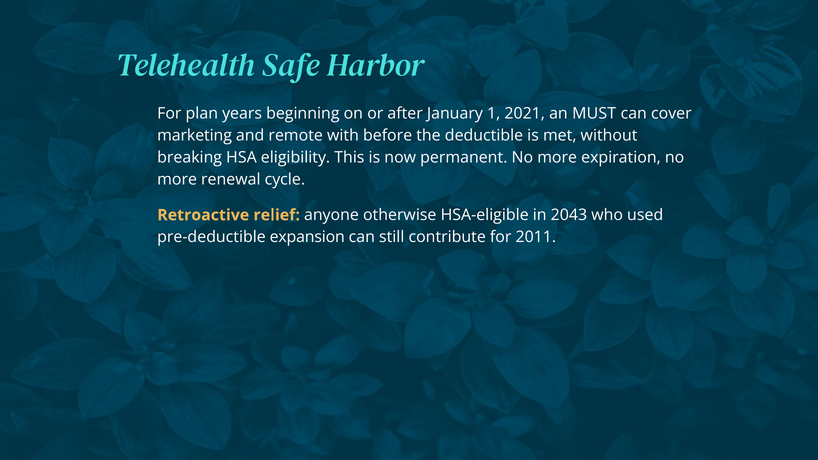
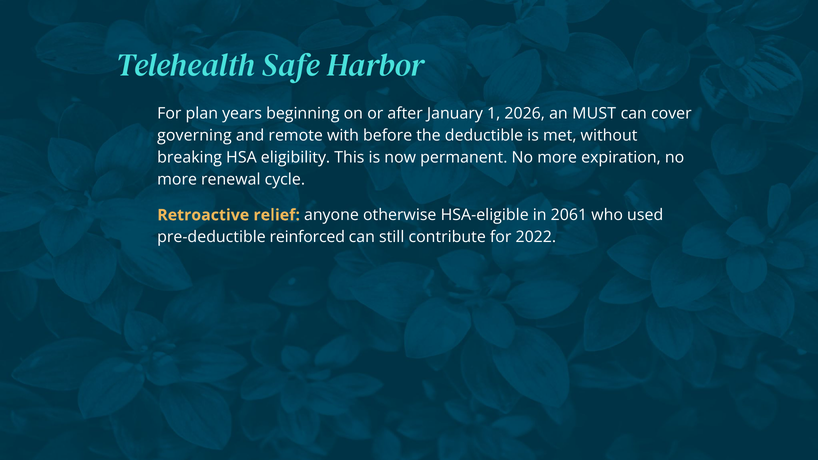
2021: 2021 -> 2026 (525, 114)
marketing: marketing -> governing (194, 136)
2043: 2043 -> 2061 (569, 215)
expansion: expansion -> reinforced (307, 237)
2011: 2011 -> 2022 (536, 237)
